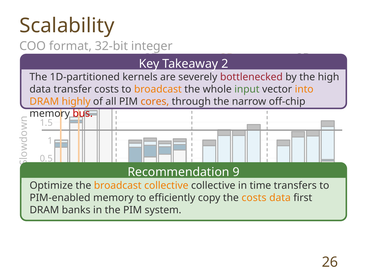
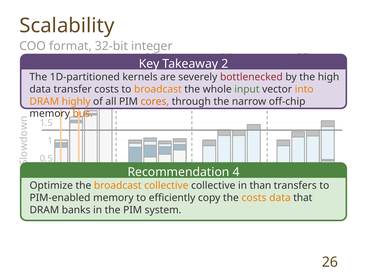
bus colour: red -> orange (83, 114)
Recommendation 9: 9 -> 4 (236, 172)
time: time -> than (260, 186)
first: first -> that (303, 198)
